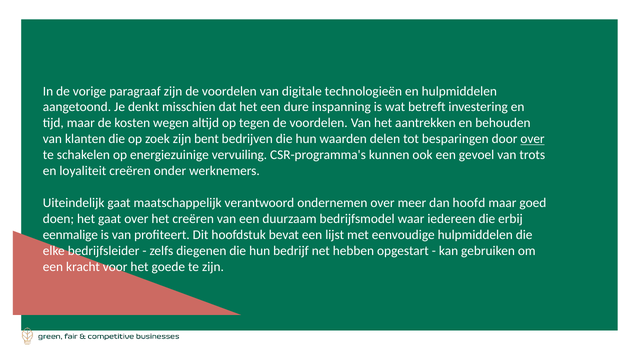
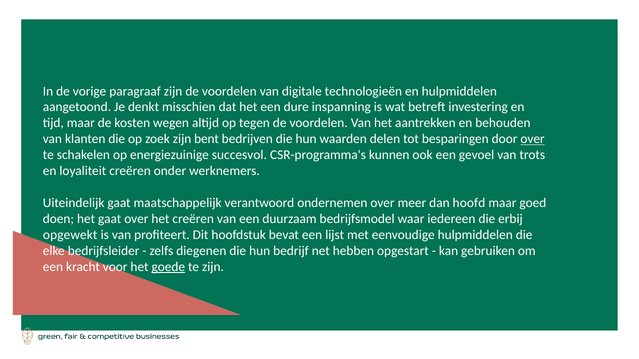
vervuiling: vervuiling -> succesvol (239, 155)
eenmalige: eenmalige -> opgewekt (70, 235)
goede underline: none -> present (168, 267)
